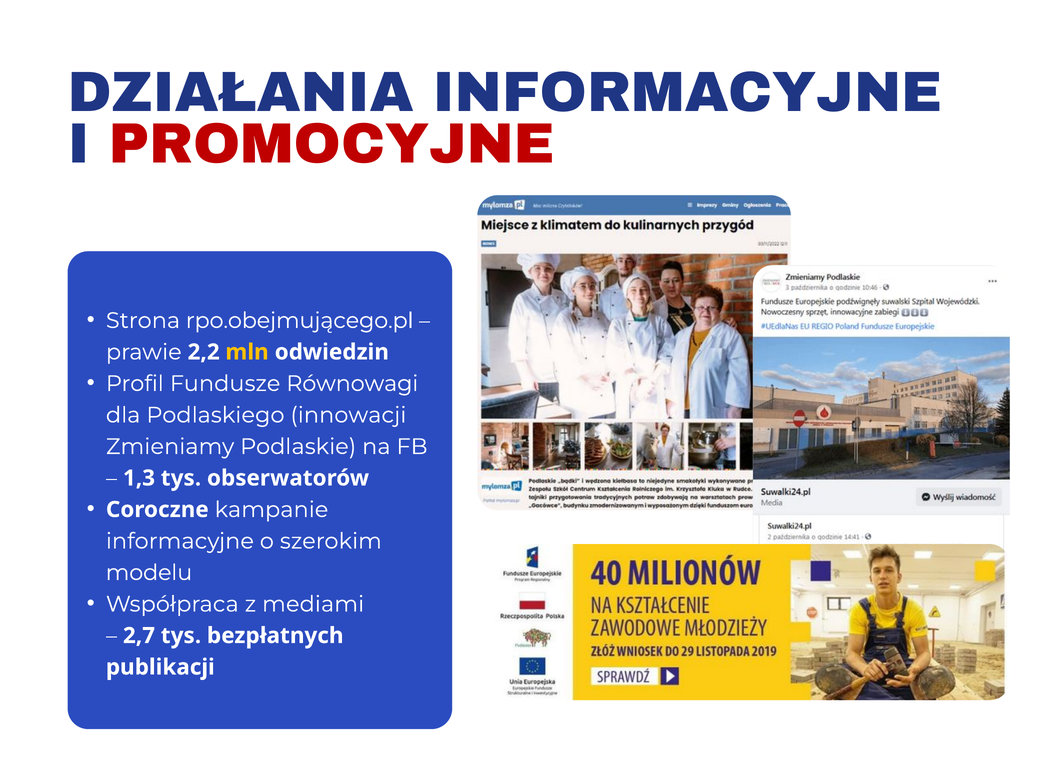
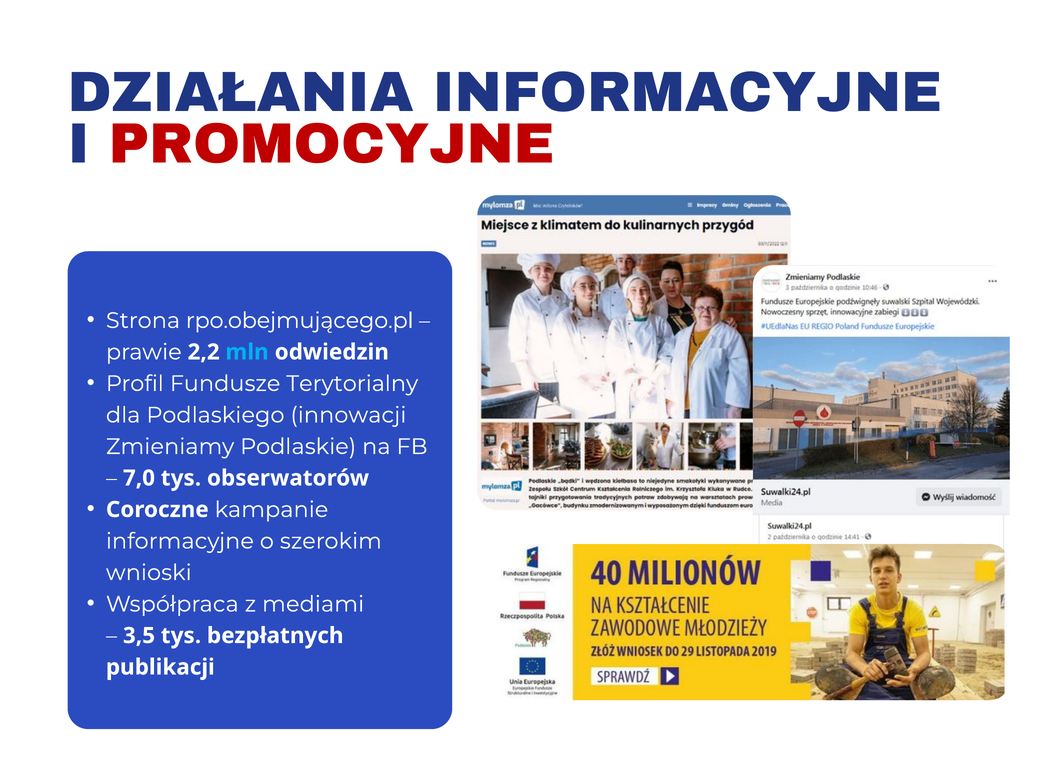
mln colour: yellow -> light blue (247, 352)
Równowagi: Równowagi -> Terytorialny (352, 383)
1,3: 1,3 -> 7,0 (139, 478)
modelu: modelu -> wnioski (149, 572)
2,7: 2,7 -> 3,5 (139, 635)
